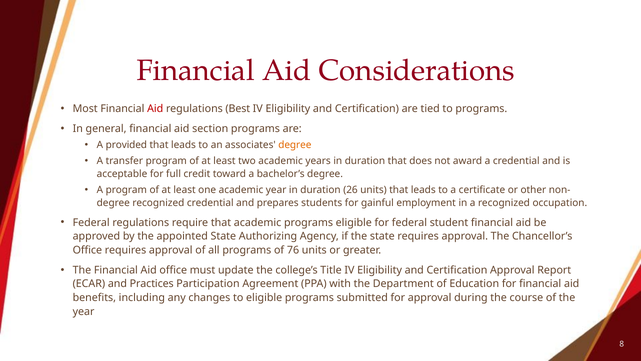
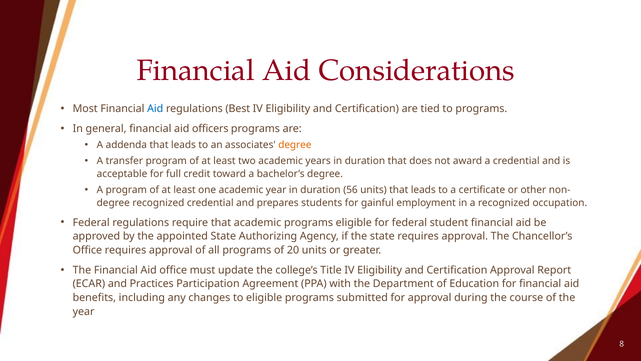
Aid colour: red -> blue (155, 109)
section: section -> officers (210, 129)
provided: provided -> addenda (126, 145)
26: 26 -> 56 (350, 190)
76: 76 -> 20 (293, 250)
